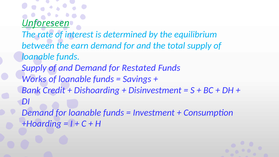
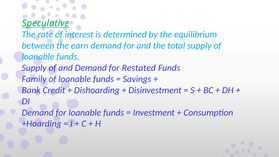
Unforeseen: Unforeseen -> Speculative (46, 23)
Works: Works -> Family (34, 79)
